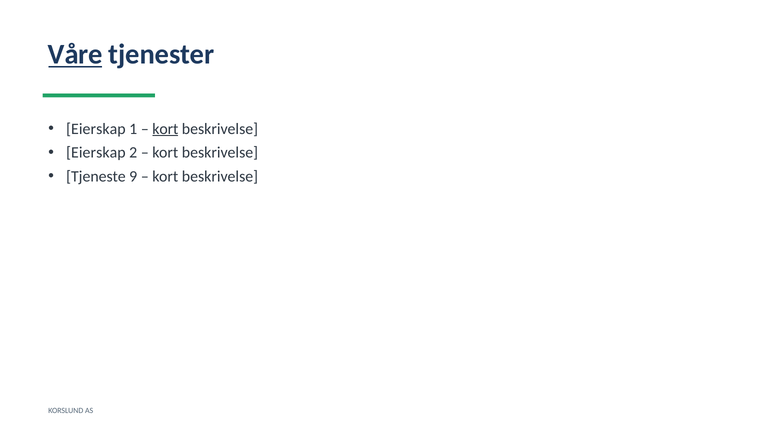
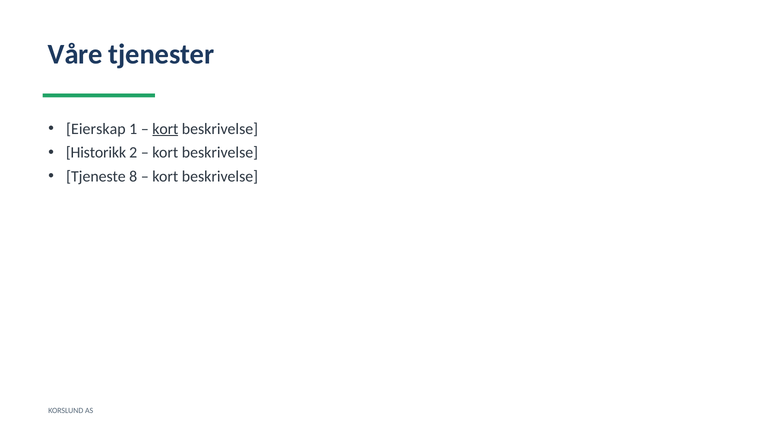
Våre underline: present -> none (75, 54)
Eierskap: Eierskap -> Historikk (96, 152)
9: 9 -> 8 (133, 176)
